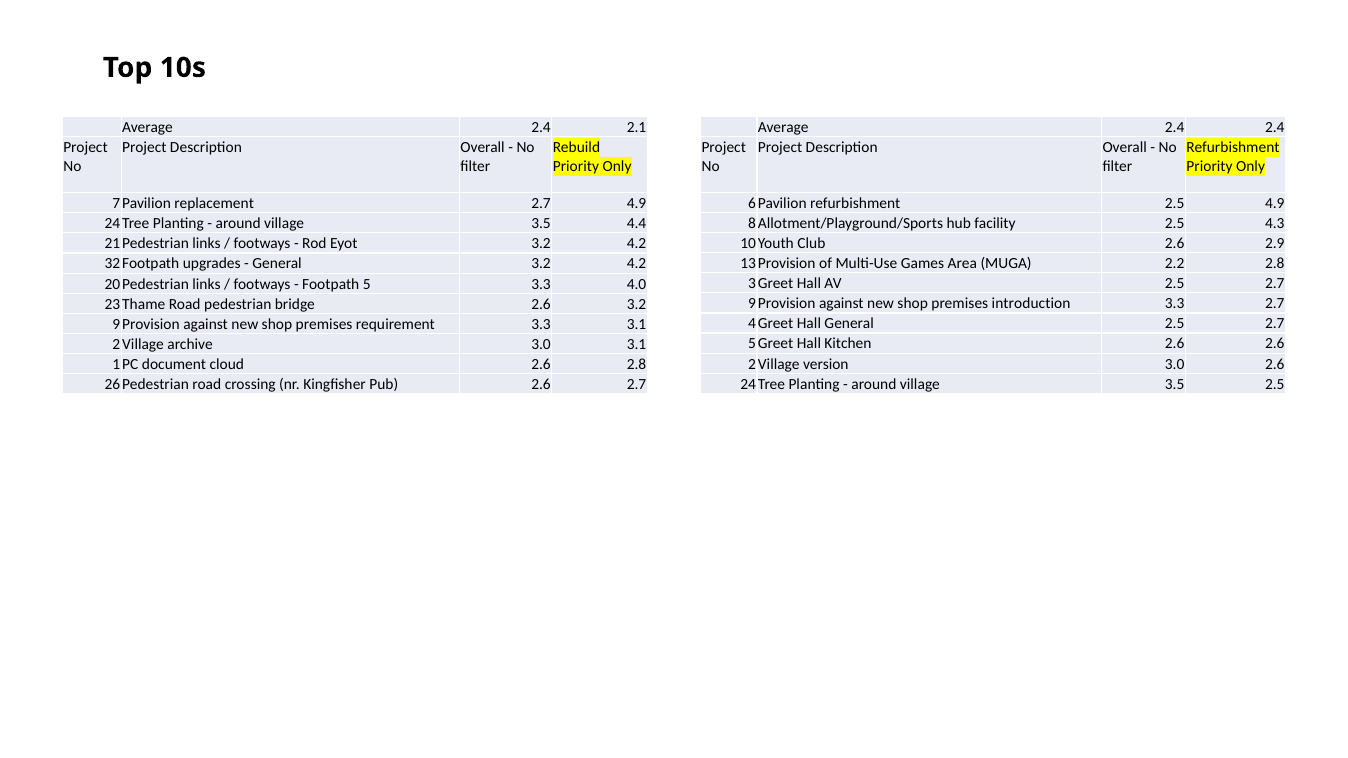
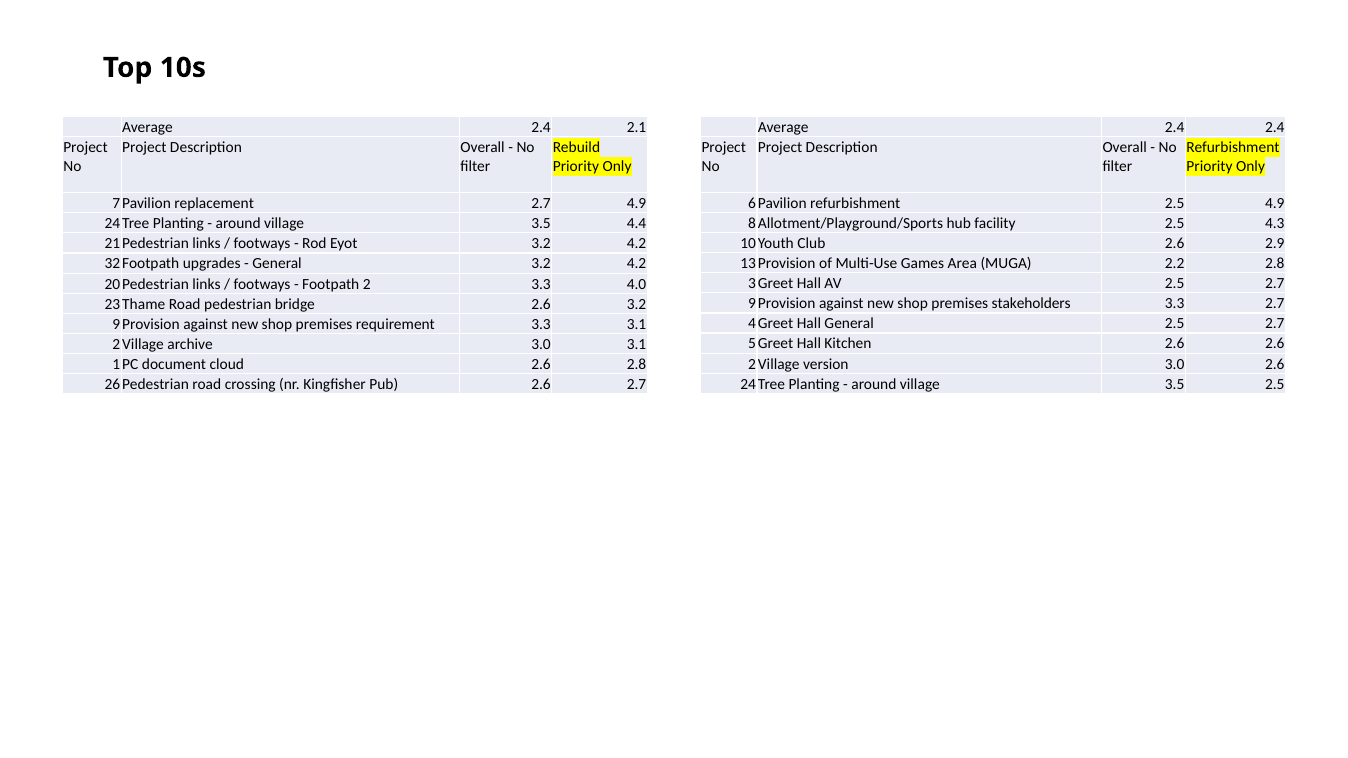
5: 5 -> 2 (367, 284)
introduction: introduction -> stakeholders (1031, 304)
